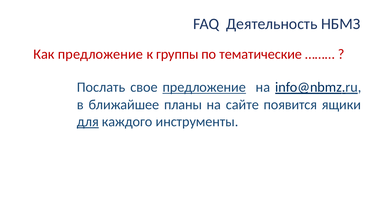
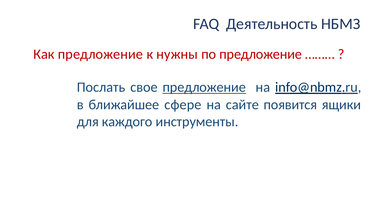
группы: группы -> нужны (177, 54)
по тематические: тематические -> предложение (261, 54)
планы: планы -> сфере (183, 105)
для underline: present -> none (88, 122)
